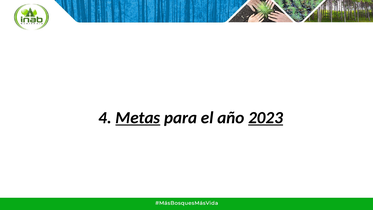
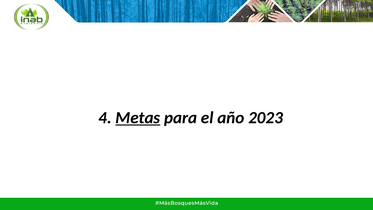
2023 underline: present -> none (266, 118)
